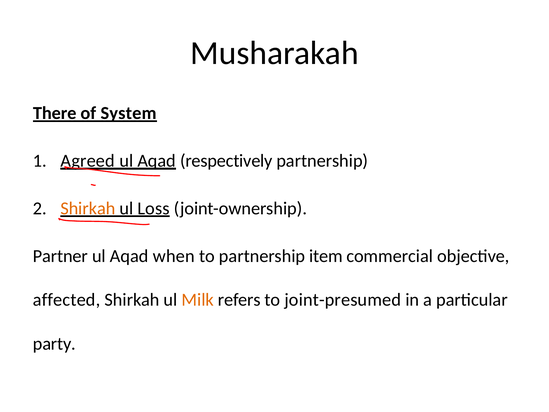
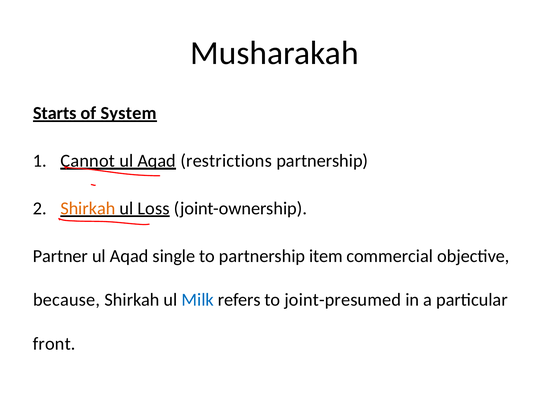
There: There -> Starts (55, 113)
Agreed: Agreed -> Cannot (88, 161)
respectively: respectively -> restrictions (226, 161)
when: when -> single (174, 256)
affected: affected -> because (67, 300)
Milk colour: orange -> blue (198, 300)
party: party -> front (54, 344)
